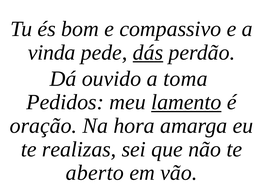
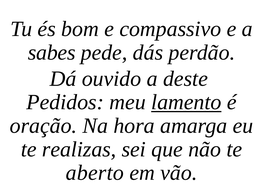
vinda: vinda -> sabes (52, 53)
dás underline: present -> none (148, 53)
toma: toma -> deste (185, 79)
